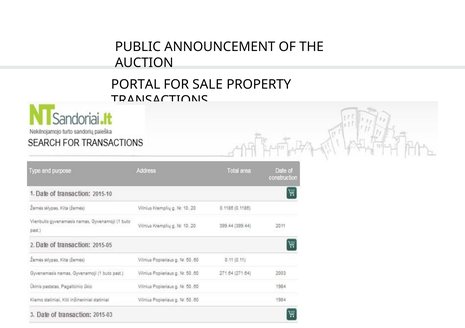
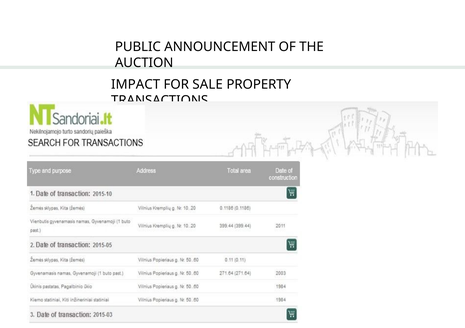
PORTAL: PORTAL -> IMPACT (136, 85)
